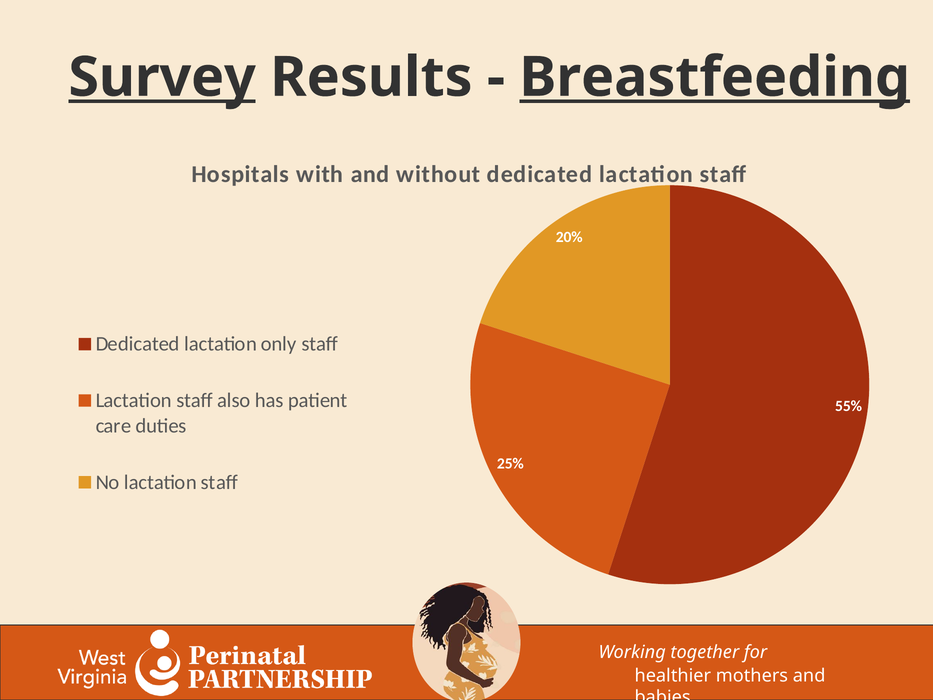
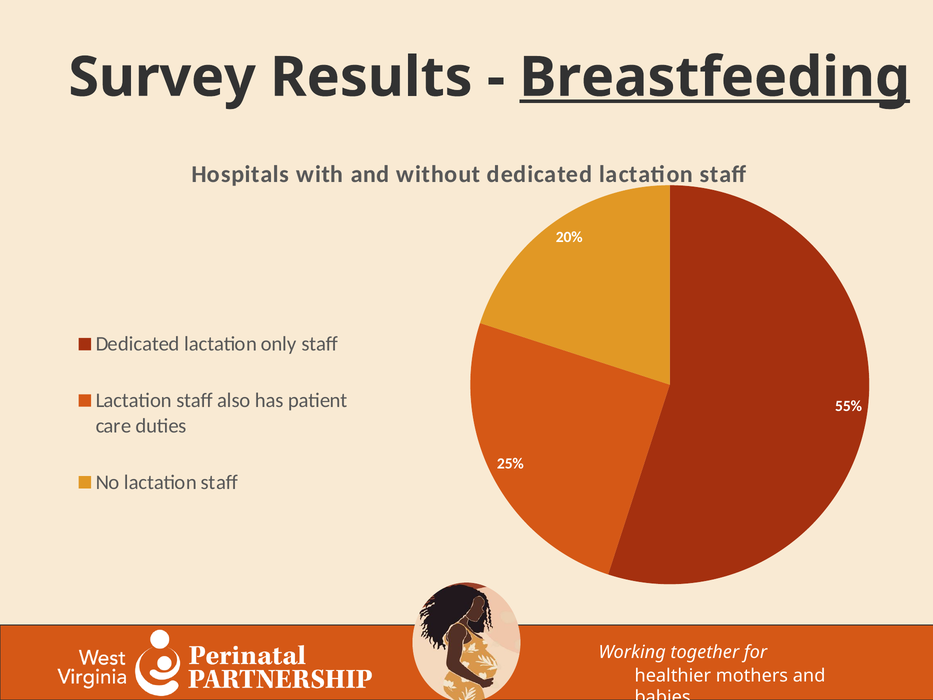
Survey underline: present -> none (162, 77)
